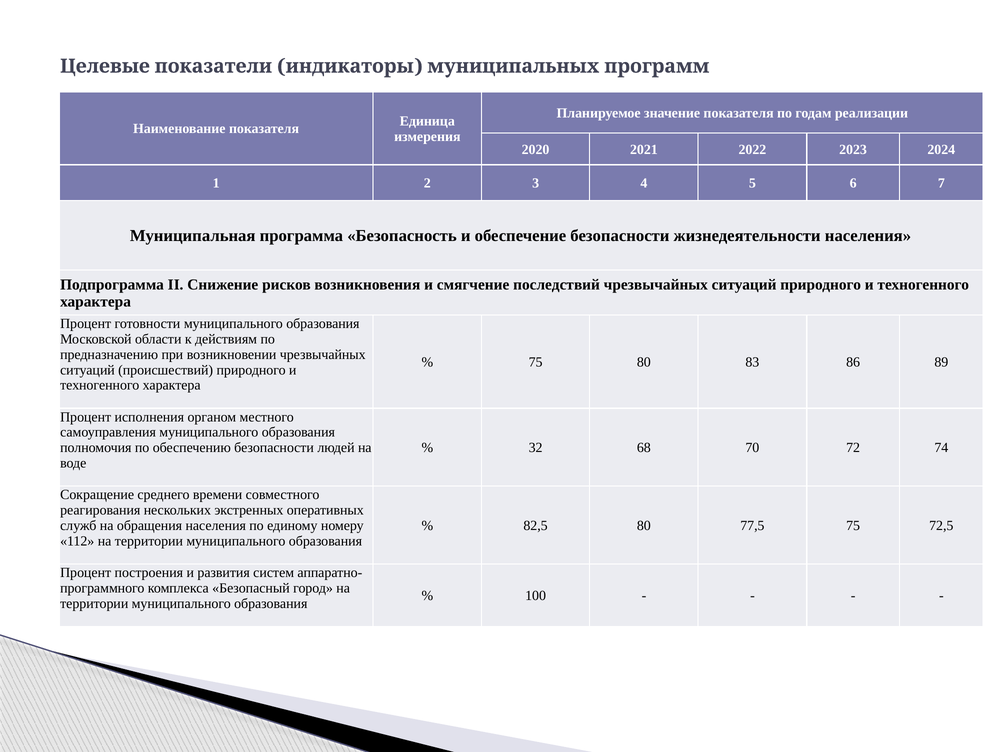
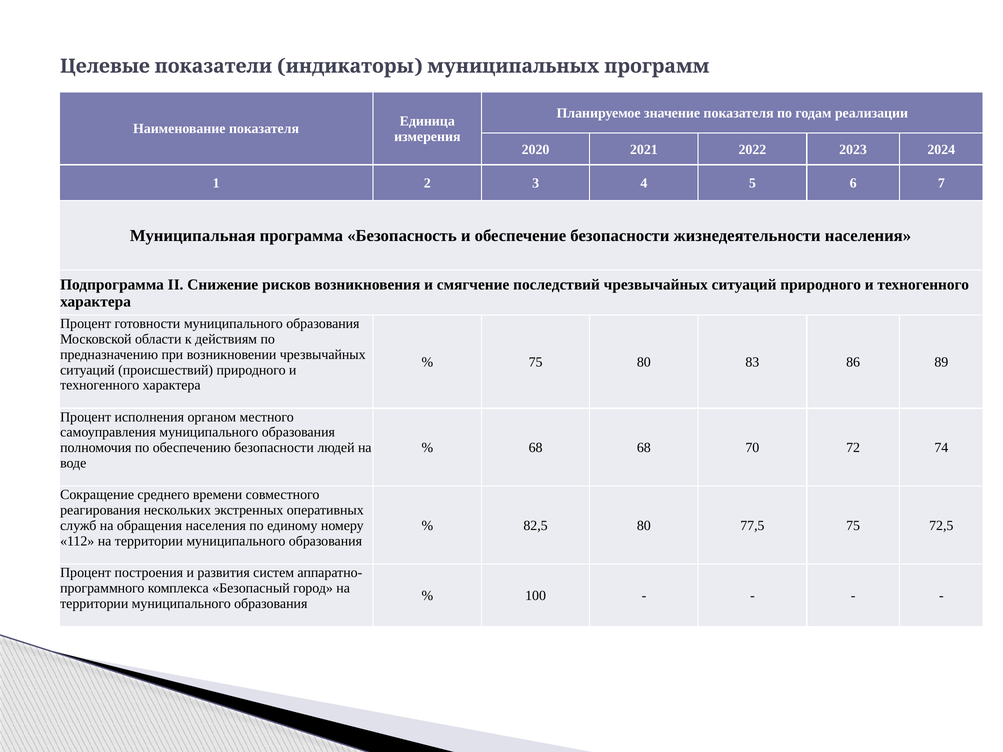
32: 32 -> 68 (536, 448)
